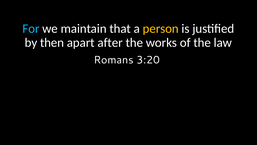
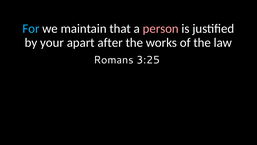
person colour: yellow -> pink (161, 29)
then: then -> your (52, 42)
3:20: 3:20 -> 3:25 (148, 60)
